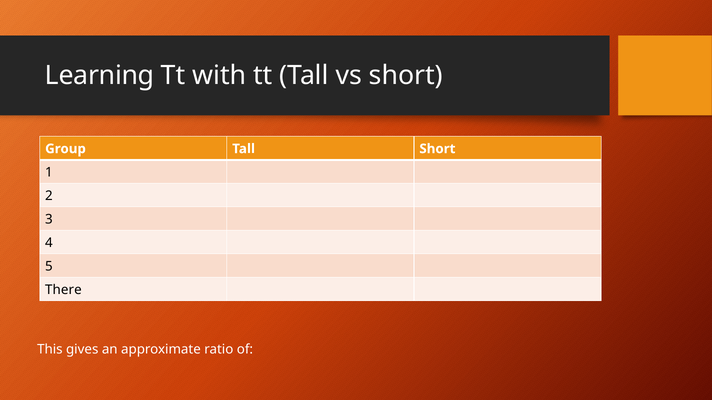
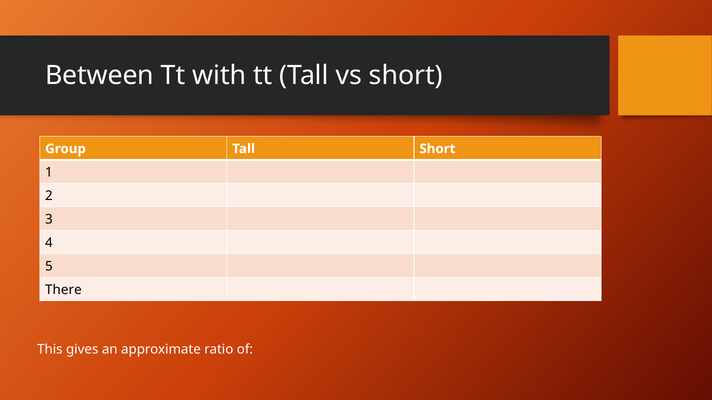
Learning: Learning -> Between (100, 75)
